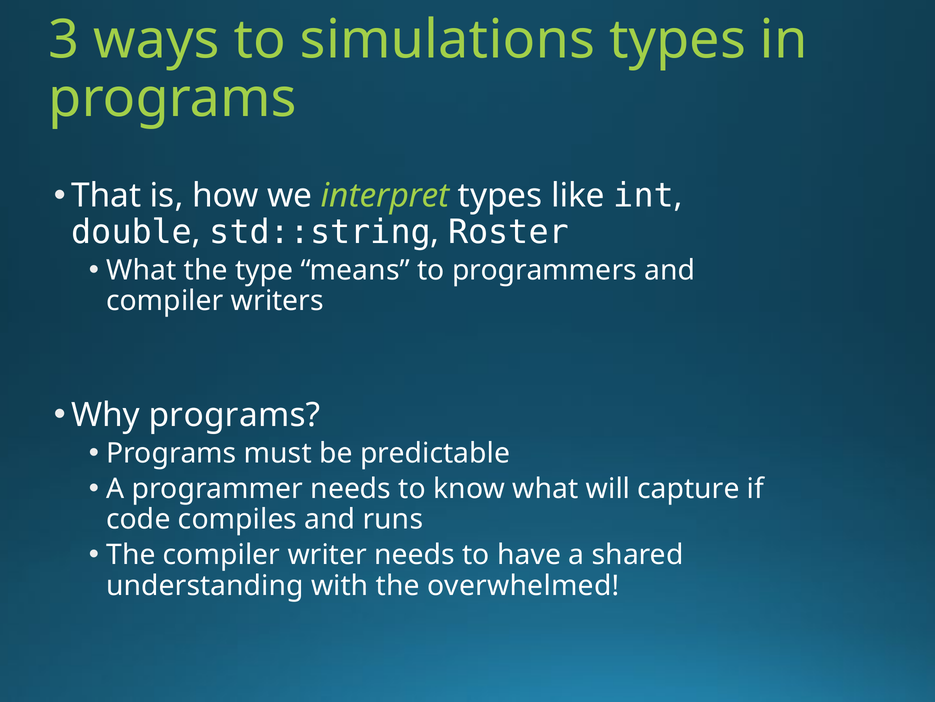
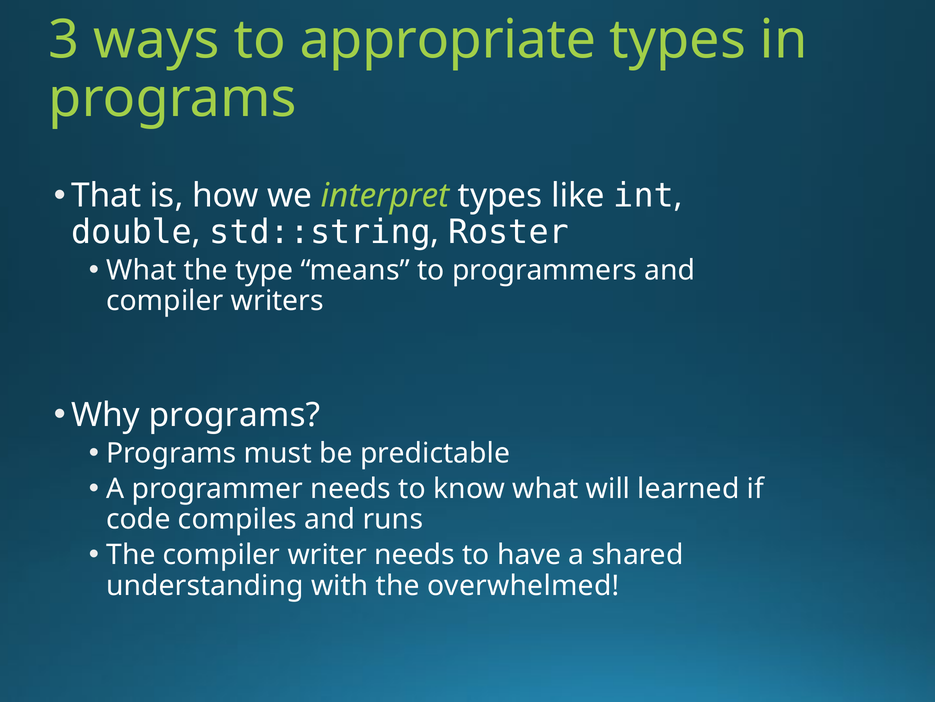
simulations: simulations -> appropriate (448, 40)
capture: capture -> learned (688, 489)
